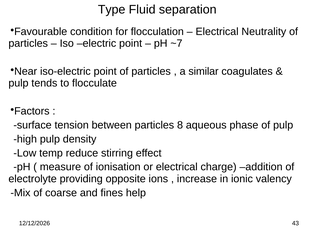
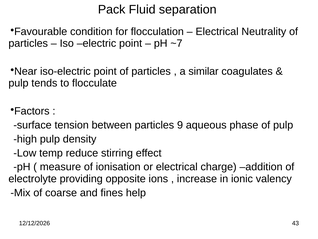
Type: Type -> Pack (112, 10)
8: 8 -> 9 (180, 125)
